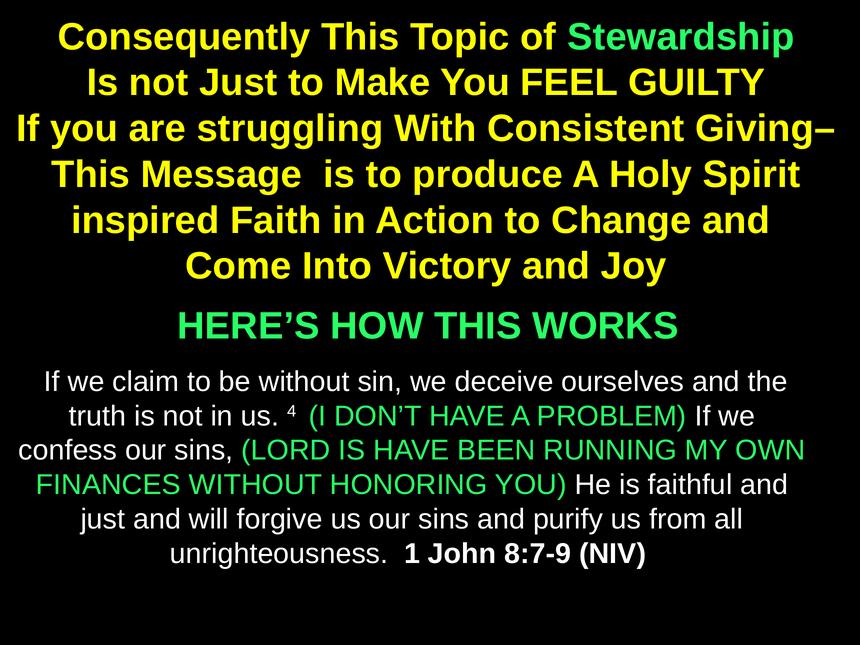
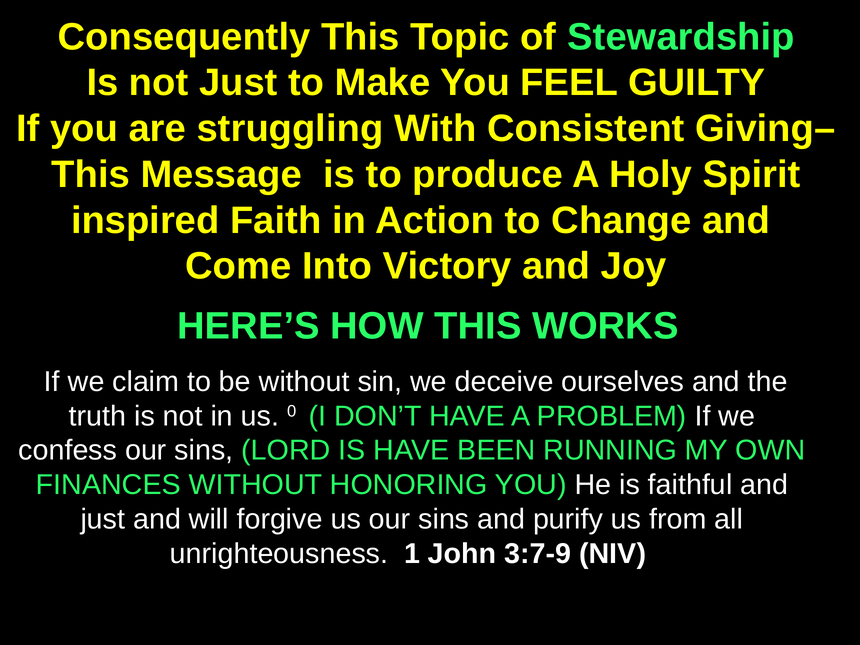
4: 4 -> 0 (292, 412)
8:7-9: 8:7-9 -> 3:7-9 (538, 554)
